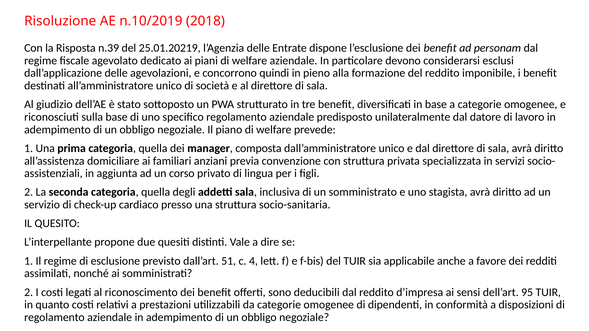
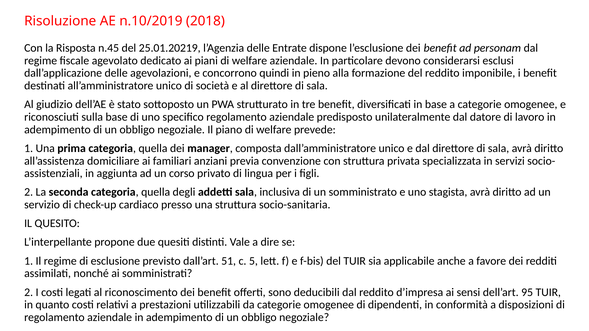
n.39: n.39 -> n.45 (109, 48)
4: 4 -> 5 (253, 261)
